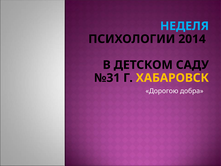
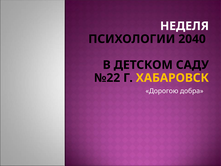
НЕДЕЛЯ colour: light blue -> white (184, 26)
2014: 2014 -> 2040 (192, 39)
№31: №31 -> №22 (107, 78)
